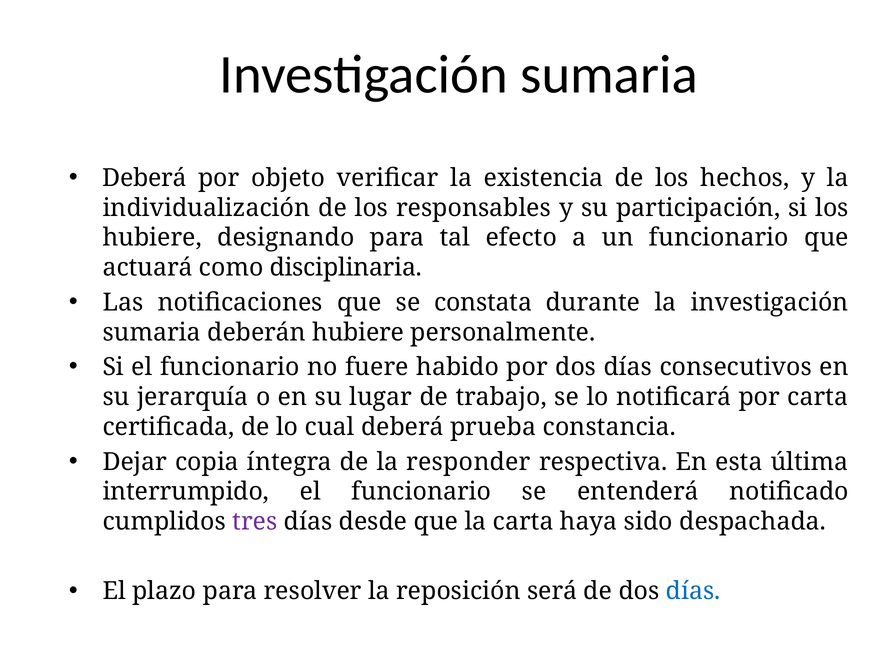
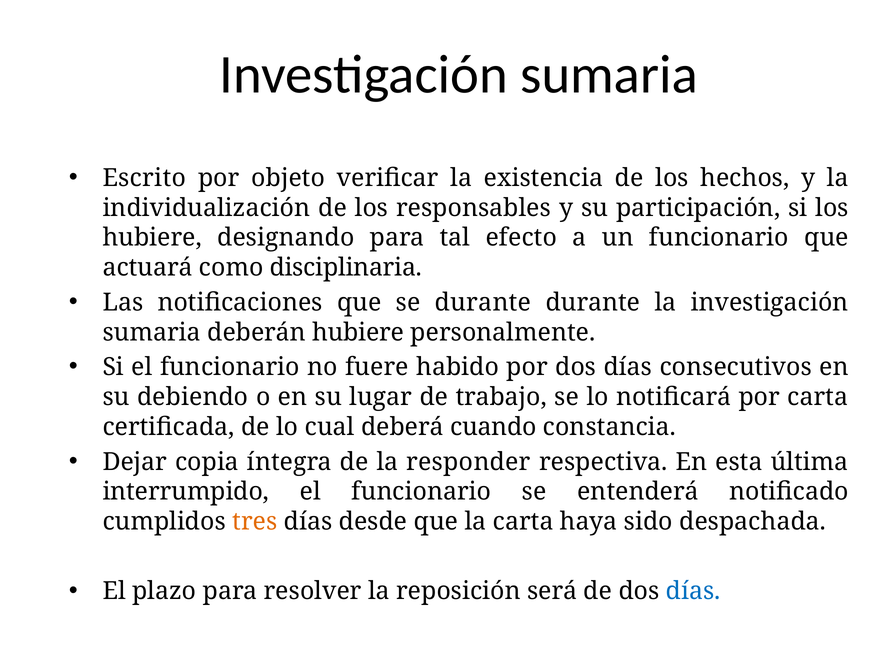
Deberá: Deberá -> Escrito (144, 178)
se constata: constata -> durante (483, 302)
jerarquía: jerarquía -> debiendo (193, 397)
prueba: prueba -> cuando (493, 426)
tres colour: purple -> orange (255, 521)
